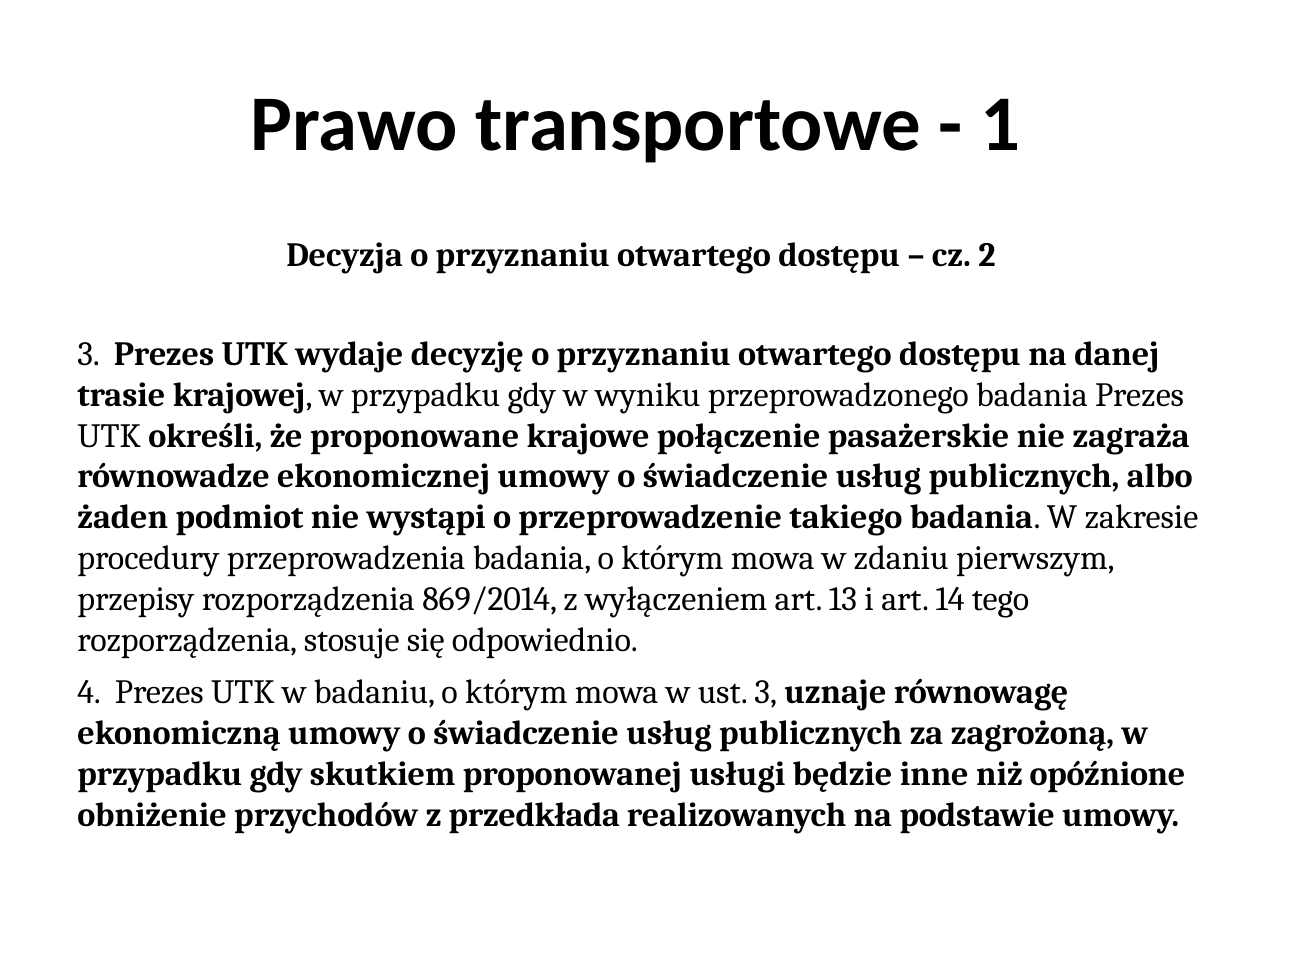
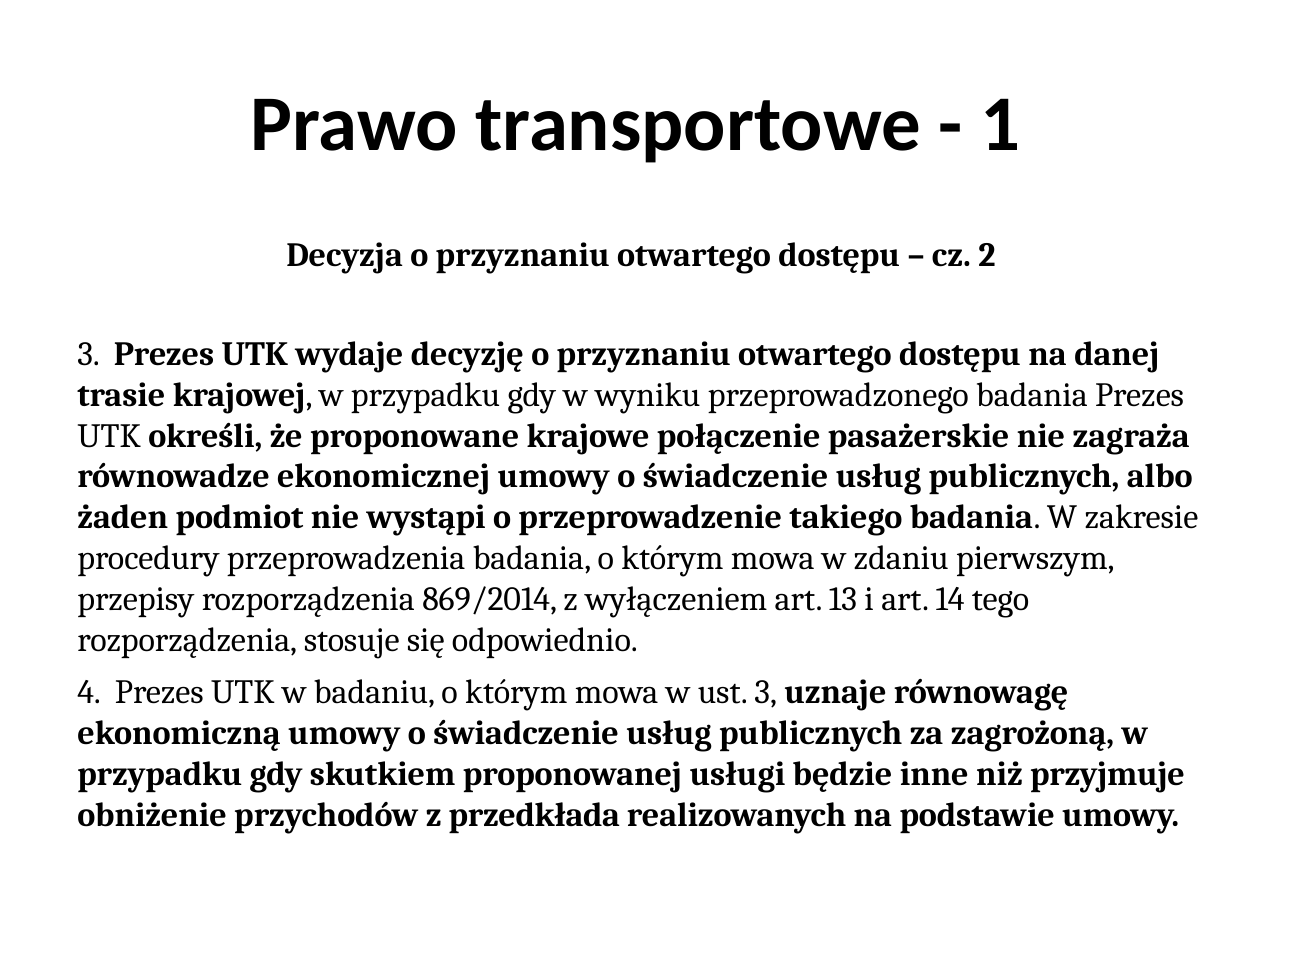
opóźnione: opóźnione -> przyjmuje (1108, 774)
